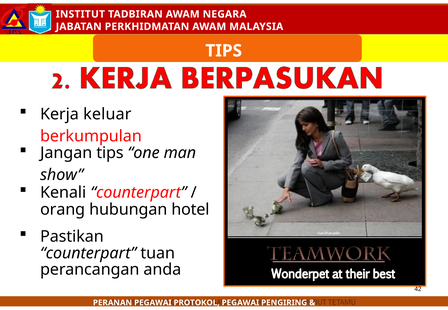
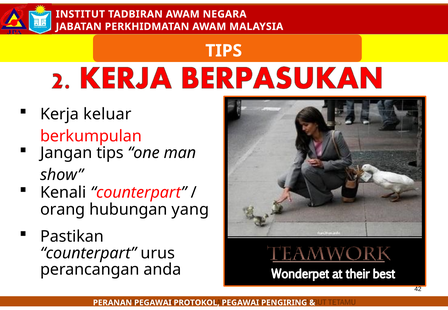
hotel: hotel -> yang (190, 210)
tuan: tuan -> urus (158, 253)
